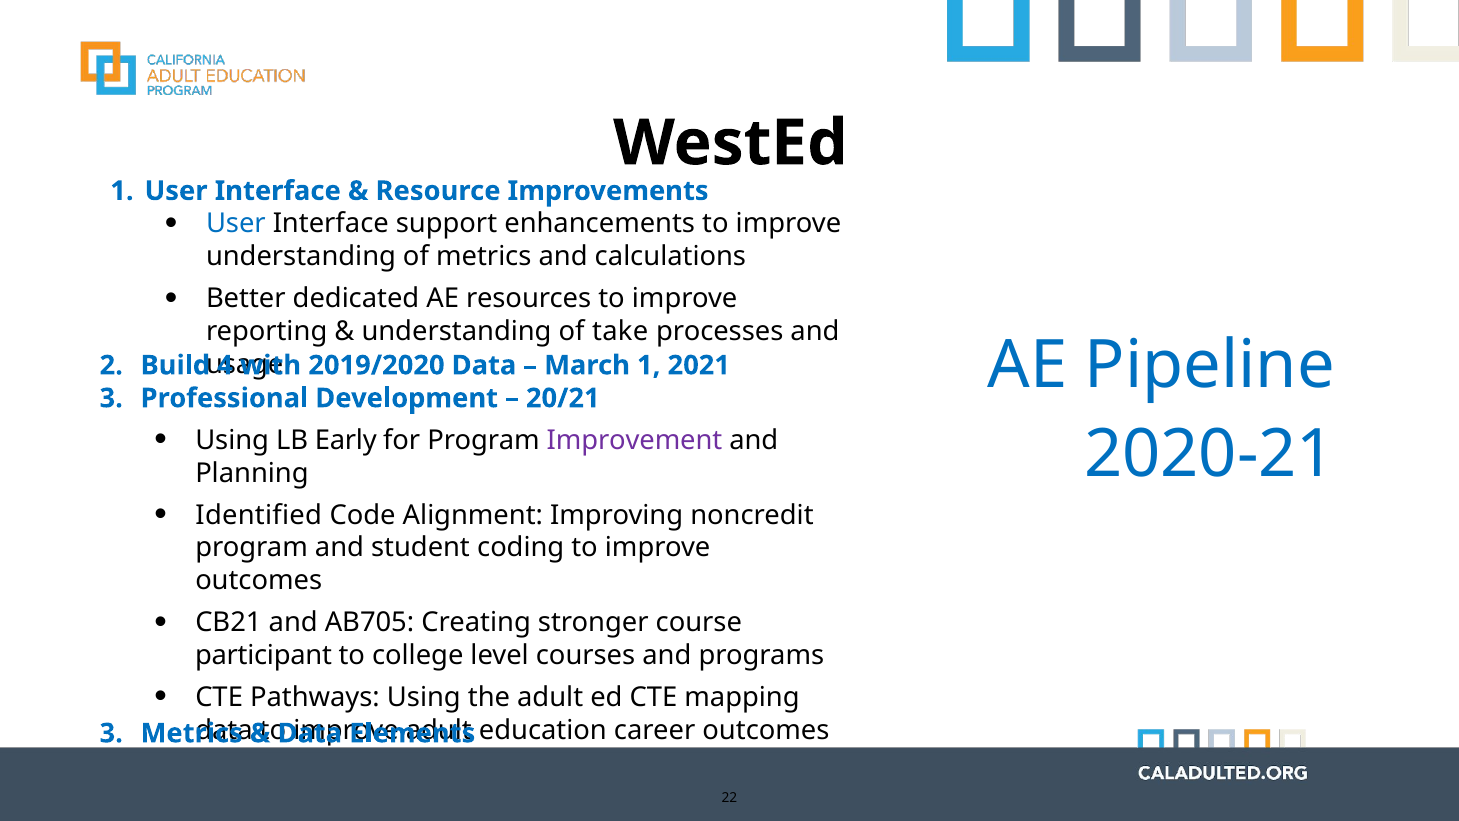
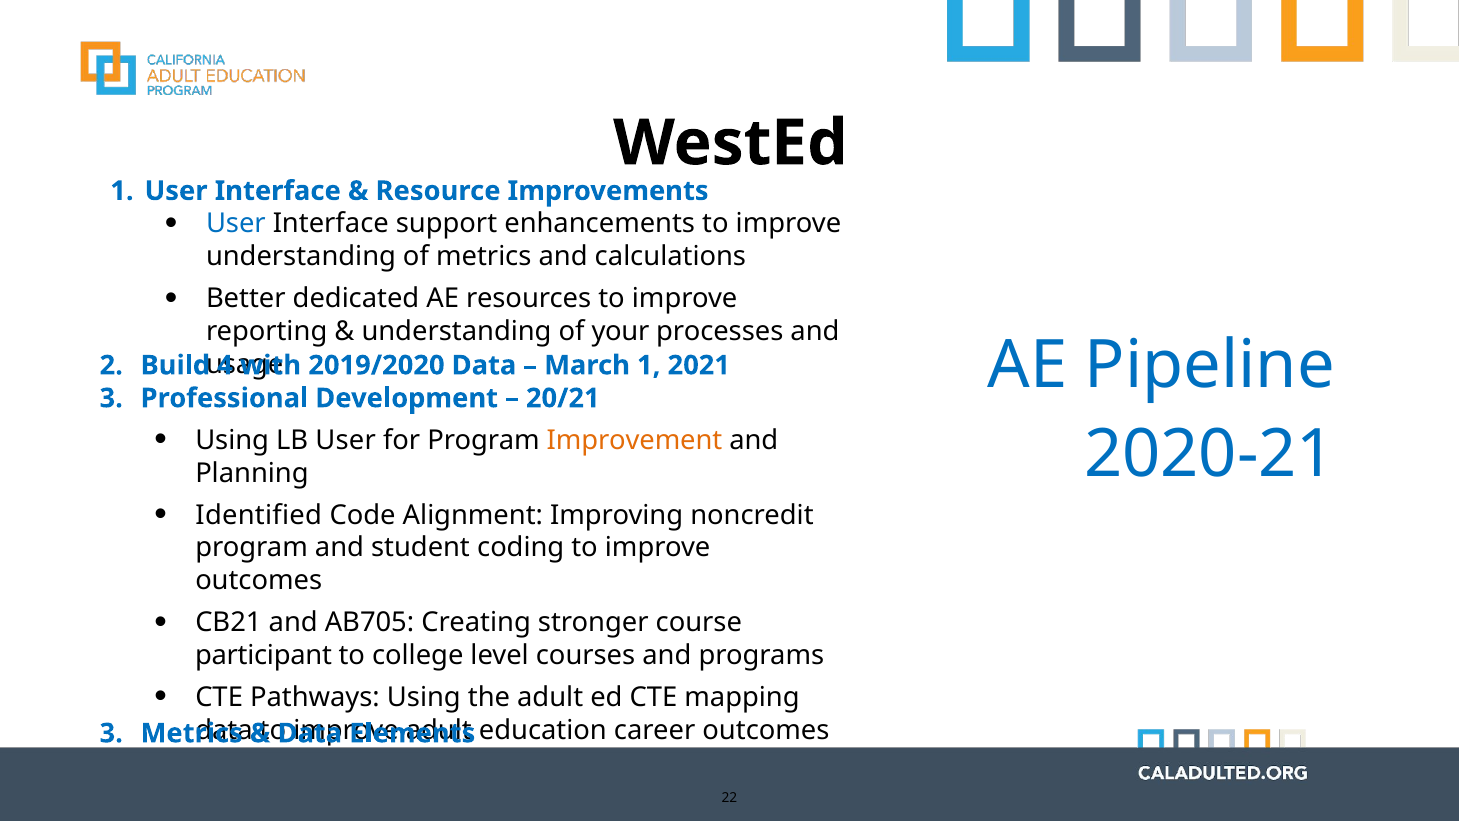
take: take -> your (620, 331)
LB Early: Early -> User (346, 440)
Improvement colour: purple -> orange (634, 440)
